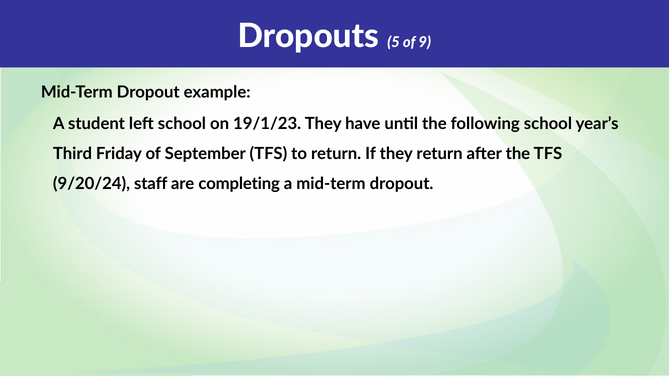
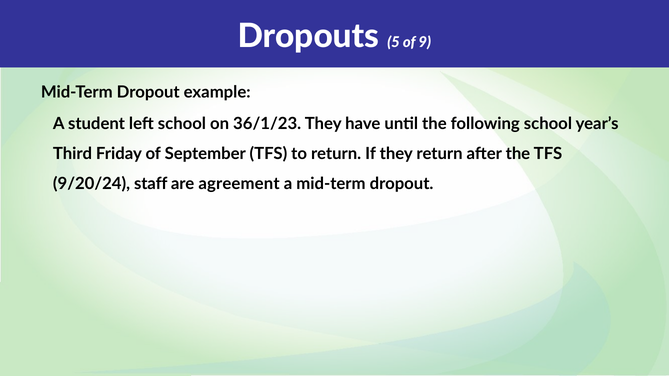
19/1/23: 19/1/23 -> 36/1/23 (267, 124)
completing: completing -> agreement (239, 184)
